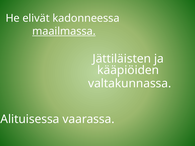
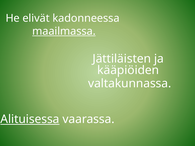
Alituisessa underline: none -> present (30, 119)
